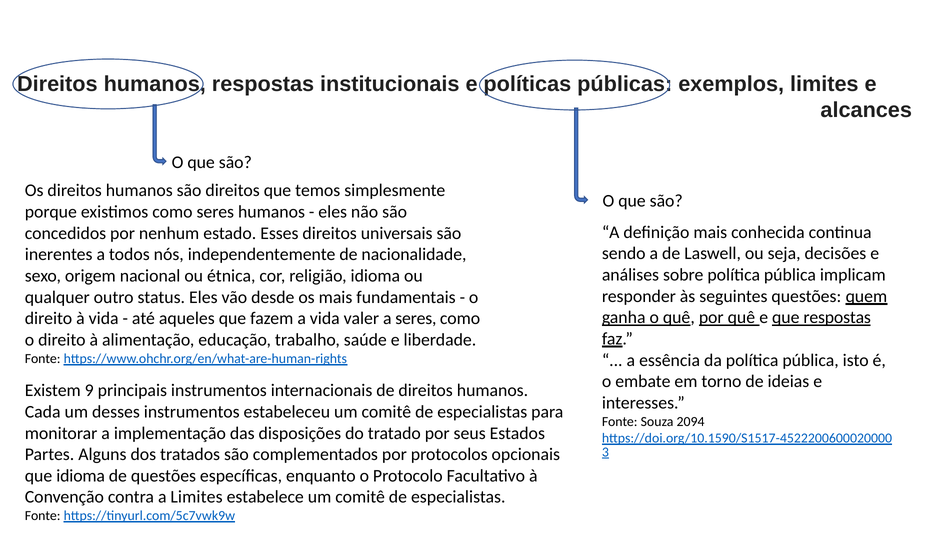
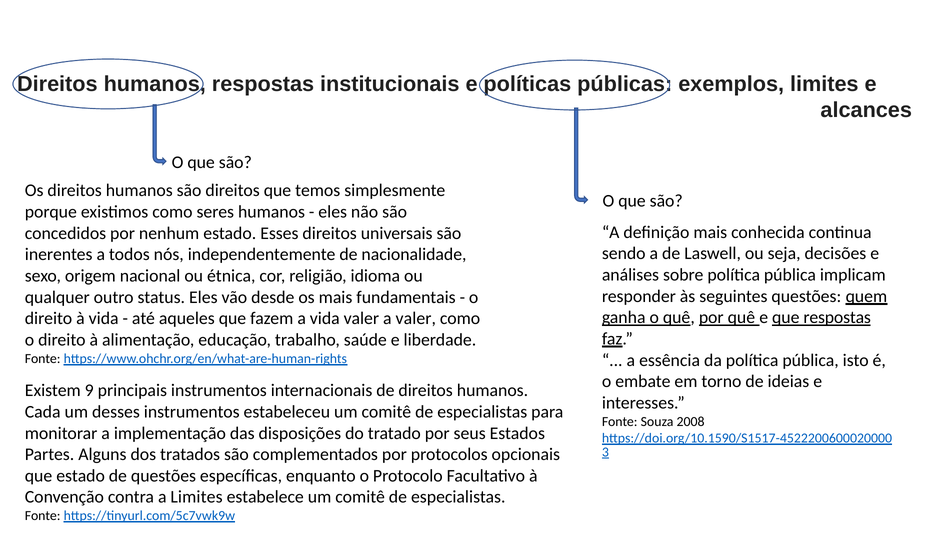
a seres: seres -> valer (416, 318)
2094: 2094 -> 2008 (691, 421)
que idioma: idioma -> estado (81, 476)
